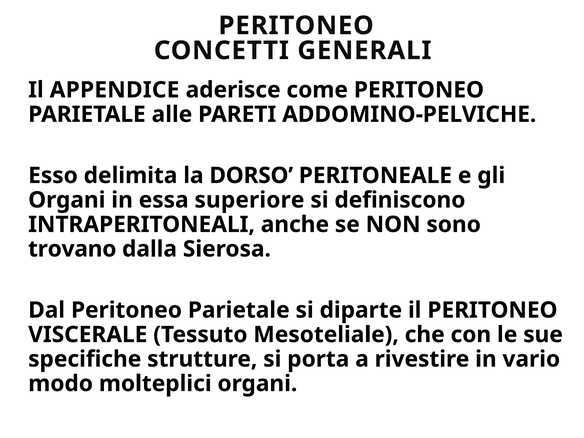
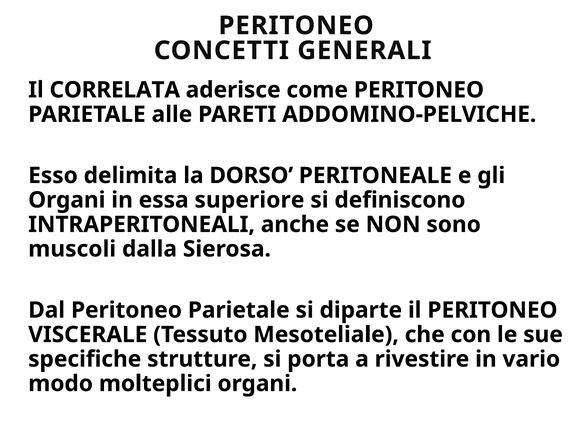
APPENDICE: APPENDICE -> CORRELATA (115, 90)
trovano: trovano -> muscoli (72, 249)
